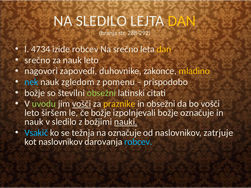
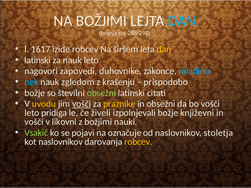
NA SLEDILO: SLEDILO -> BOŽJIMI (101, 21)
DAN colour: yellow -> light blue (182, 21)
4734: 4734 -> 1617 (41, 49)
Na srečno: srečno -> širšem (126, 49)
srečno: srečno -> latinski (38, 60)
mladino colour: yellow -> light blue (194, 71)
pomenu: pomenu -> krašenju (119, 82)
uvodu colour: light green -> yellow (44, 104)
širšem: širšem -> pridiga (54, 113)
če božje: božje -> živeli (101, 113)
božje označuje: označuje -> književni (197, 113)
nauk: nauk -> vošči (34, 122)
v sledilo: sledilo -> likovni (64, 122)
nauki underline: present -> none (126, 122)
Vsakič colour: light blue -> light green (36, 133)
težnja: težnja -> pojavi (83, 133)
zatrjuje: zatrjuje -> stoletja (218, 133)
robcev colour: light blue -> yellow (138, 142)
